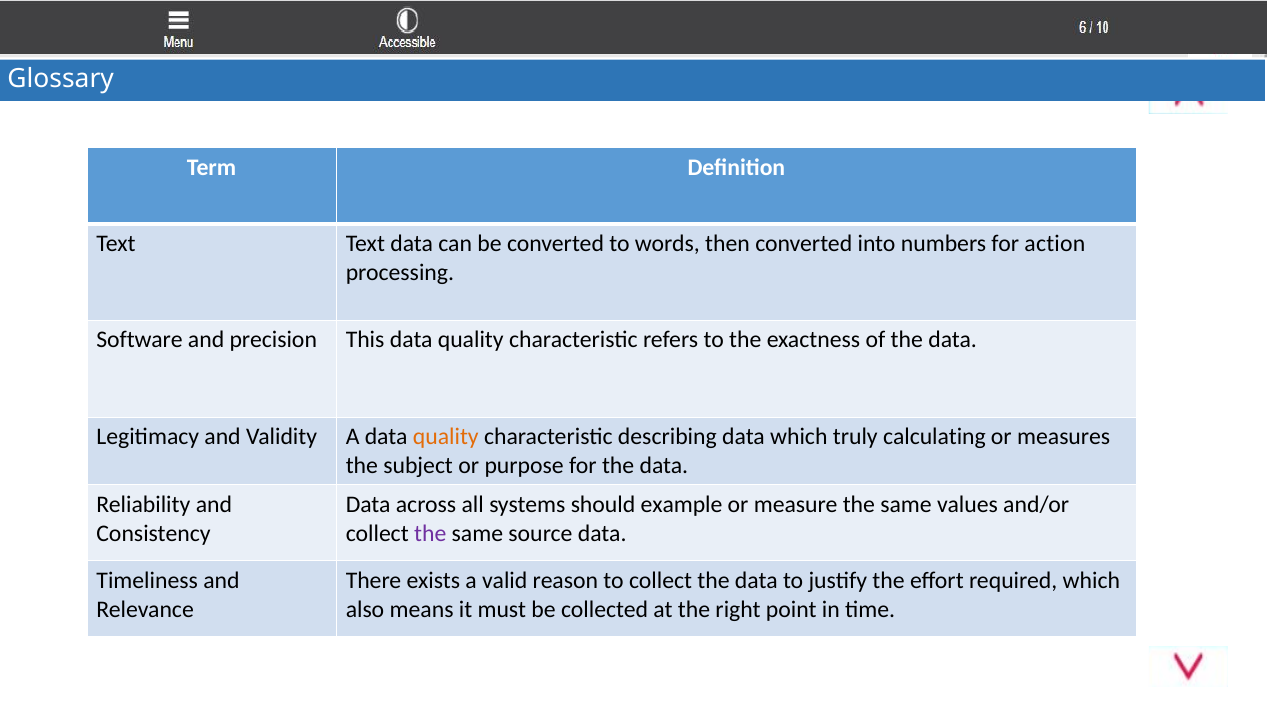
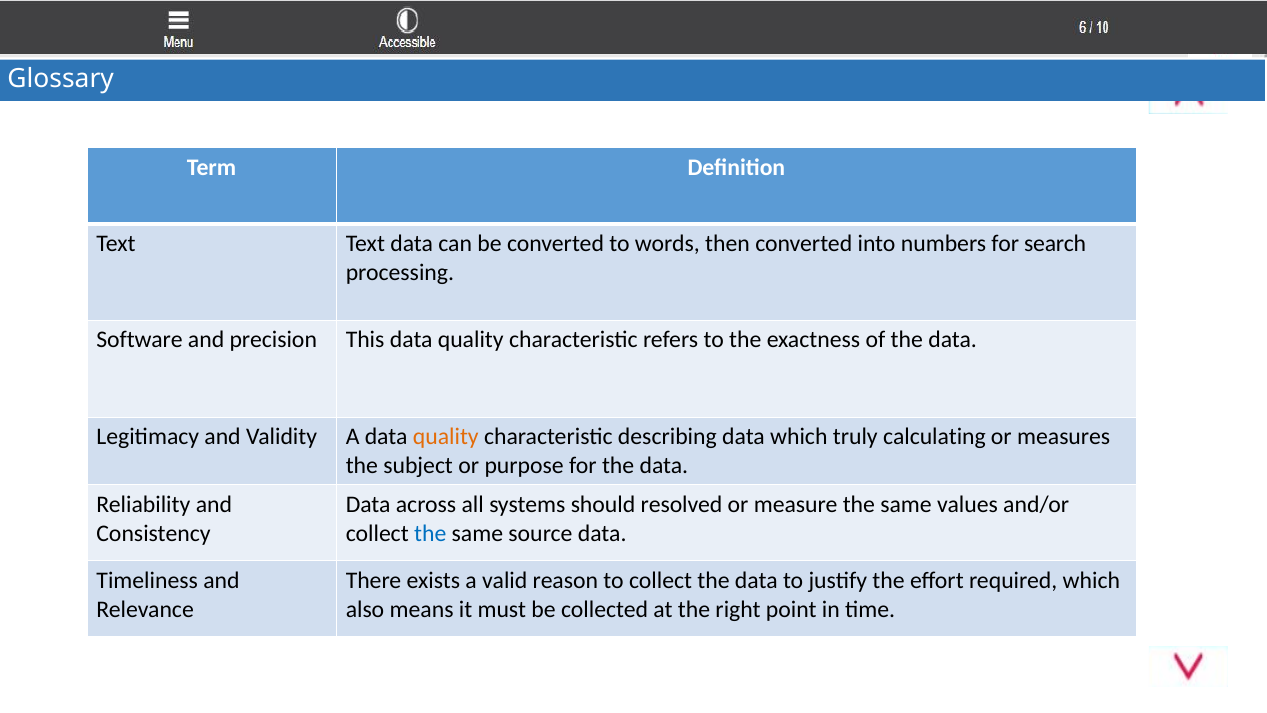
action: action -> search (1055, 243)
example: example -> resolved (682, 504)
the colour: purple -> blue (430, 533)
